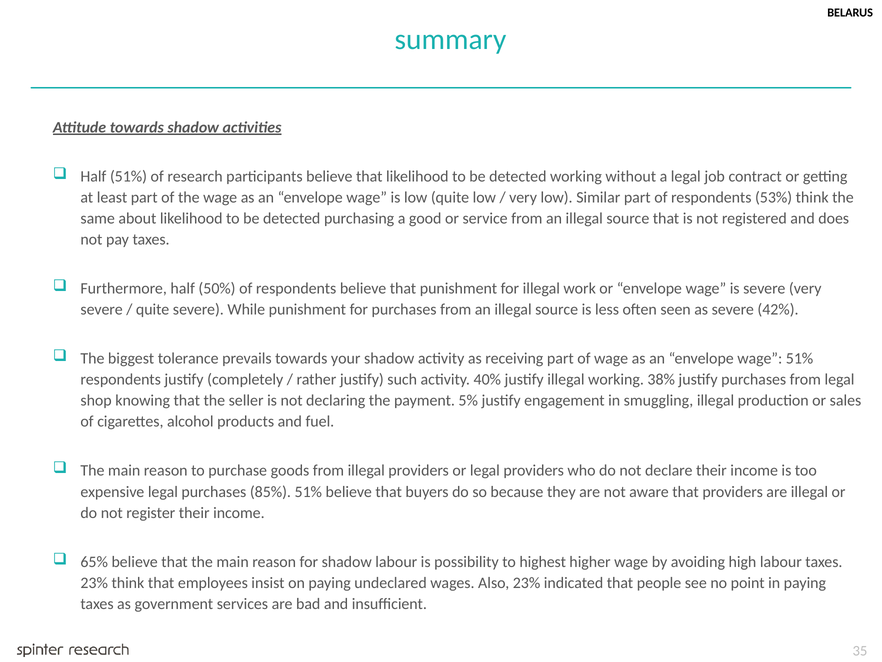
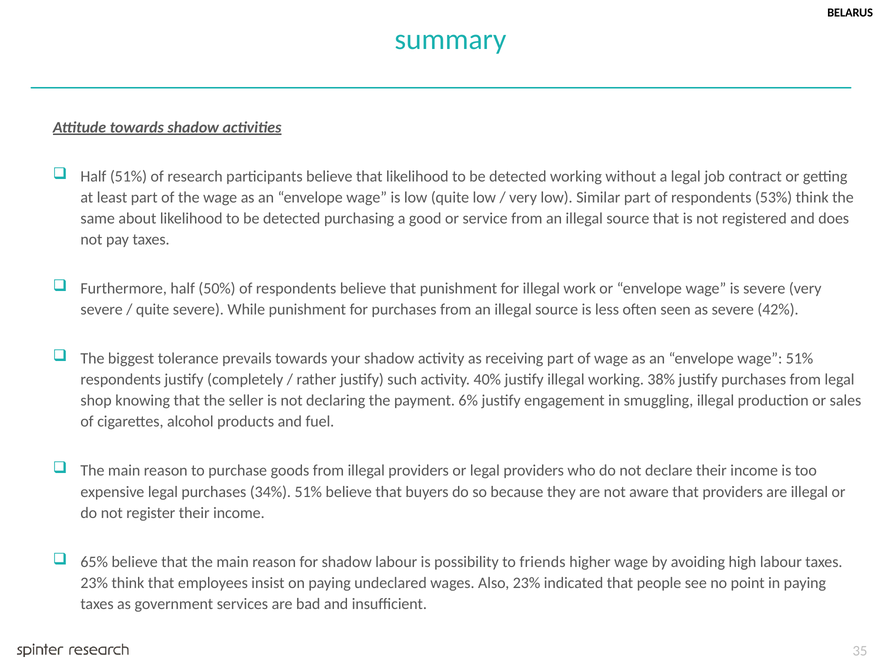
5%: 5% -> 6% (468, 400)
85%: 85% -> 34% (270, 491)
highest: highest -> friends (543, 561)
